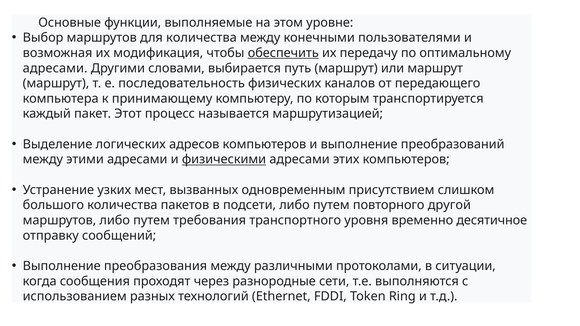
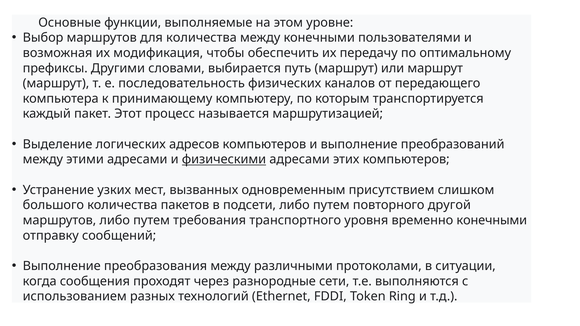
обеспечить underline: present -> none (283, 53)
адресами: адресами -> префиксы (55, 68)
временно десятичное: десятичное -> конечными (492, 220)
